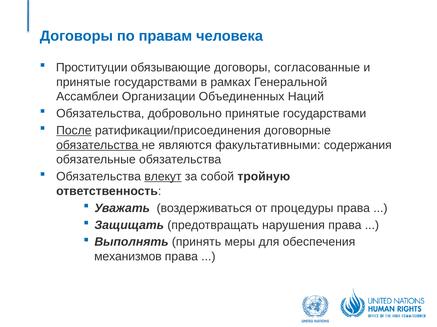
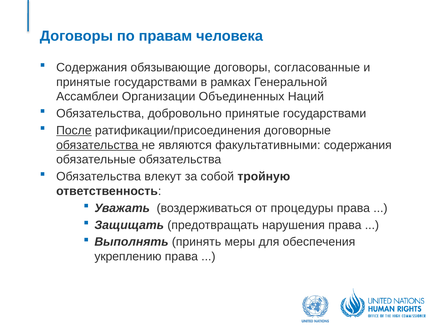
Проституции: Проституции -> Содержания (92, 68)
влекут underline: present -> none (163, 177)
механизмов: механизмов -> укреплению (128, 257)
